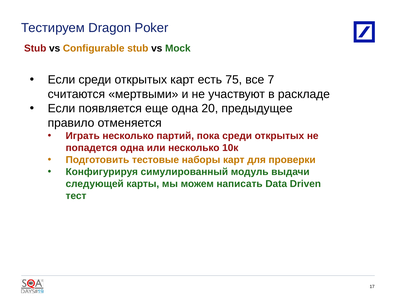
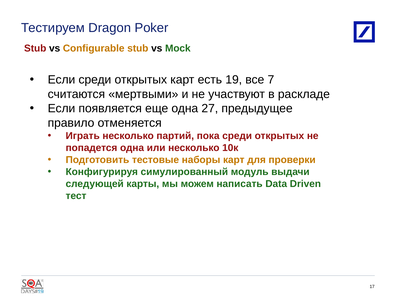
75: 75 -> 19 (234, 80)
20: 20 -> 27 (210, 108)
